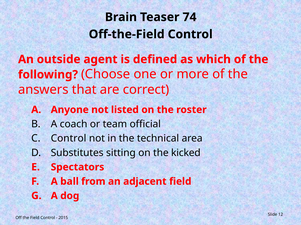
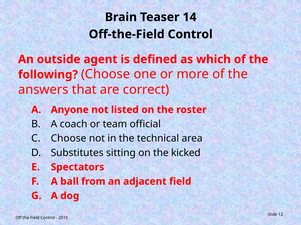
74: 74 -> 14 (190, 17)
Control: Control -> Choose (69, 139)
